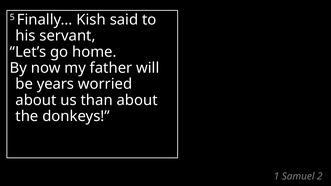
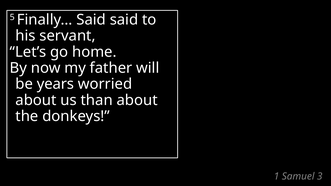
Finally… Kish: Kish -> Said (91, 20)
2: 2 -> 3 (320, 177)
